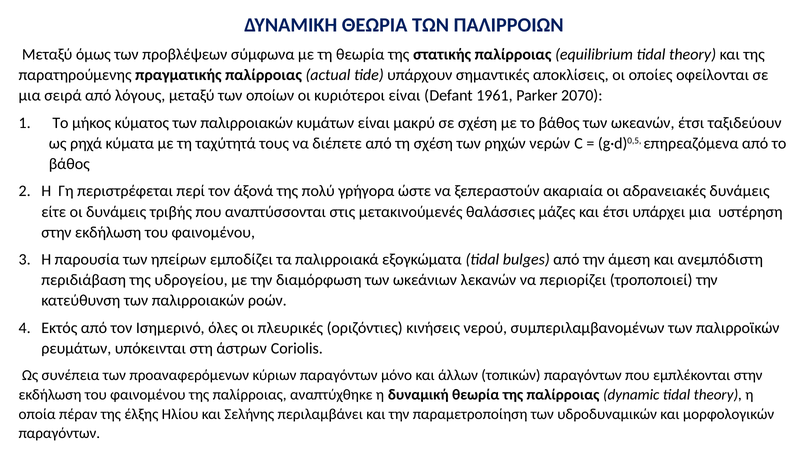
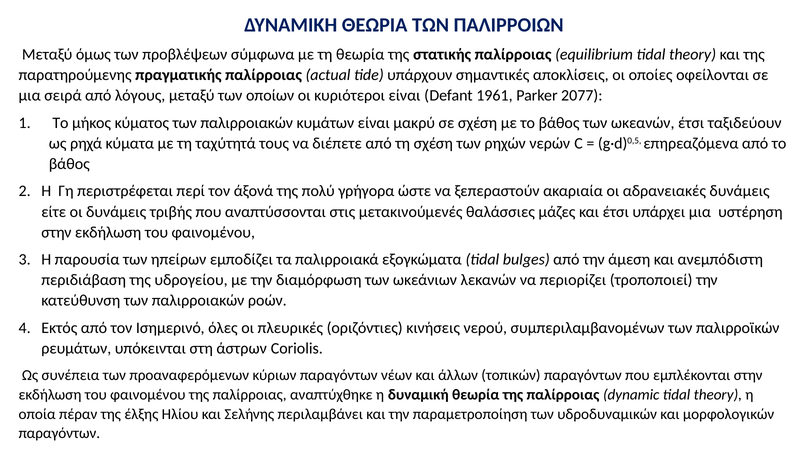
2070: 2070 -> 2077 (582, 95)
μόνο: μόνο -> νέων (397, 375)
